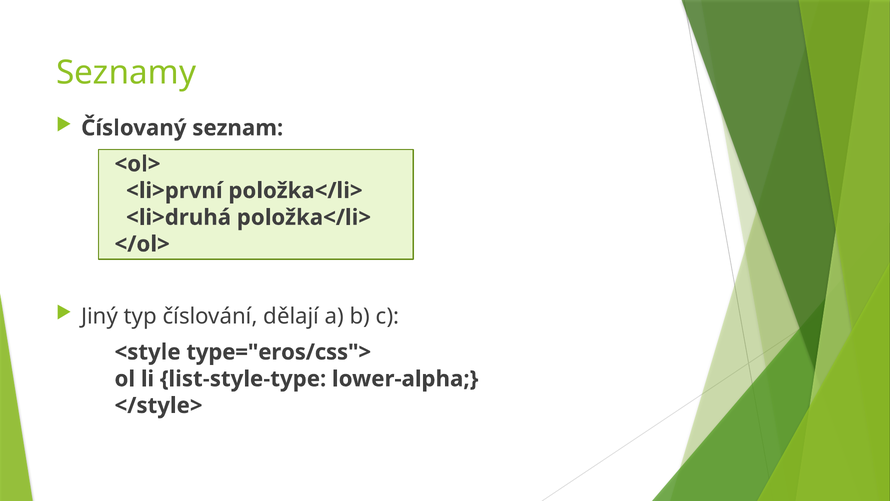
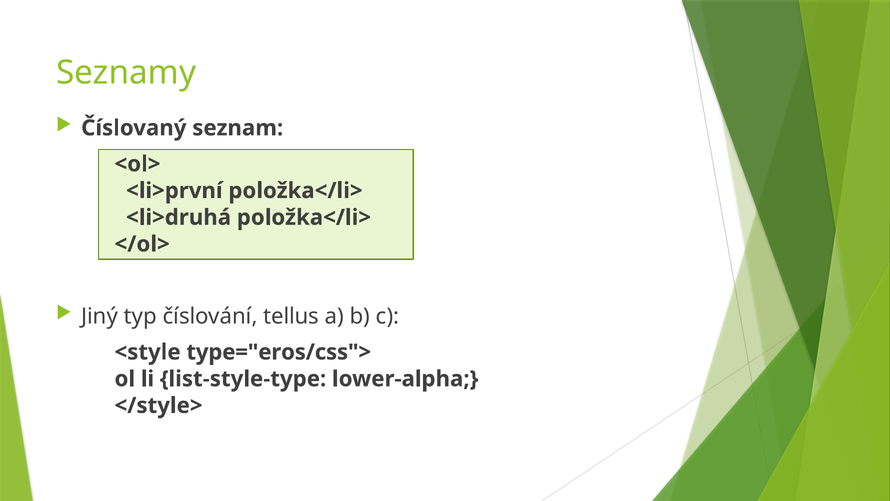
dělají: dělají -> tellus (291, 316)
